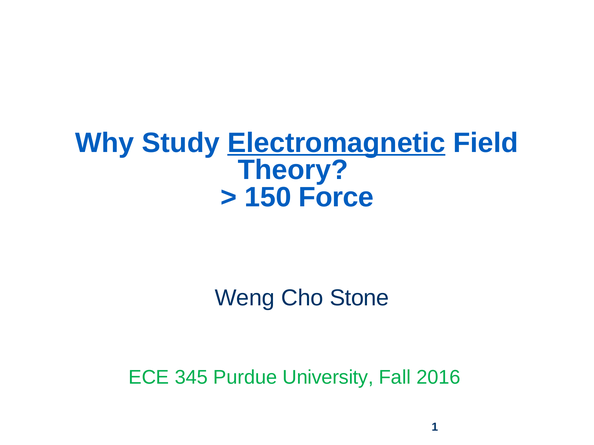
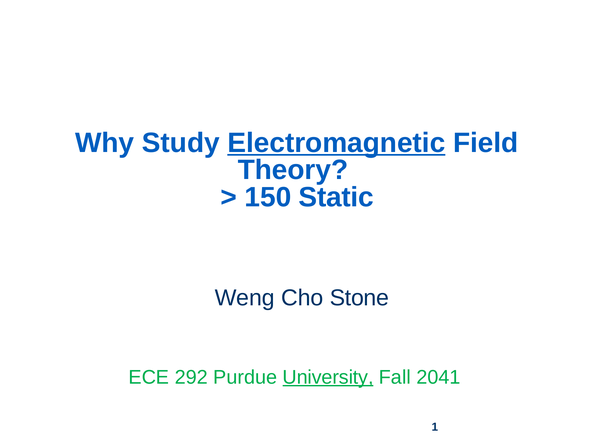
Force: Force -> Static (336, 197)
345: 345 -> 292 (191, 378)
University underline: none -> present (328, 378)
2016: 2016 -> 2041 (438, 378)
